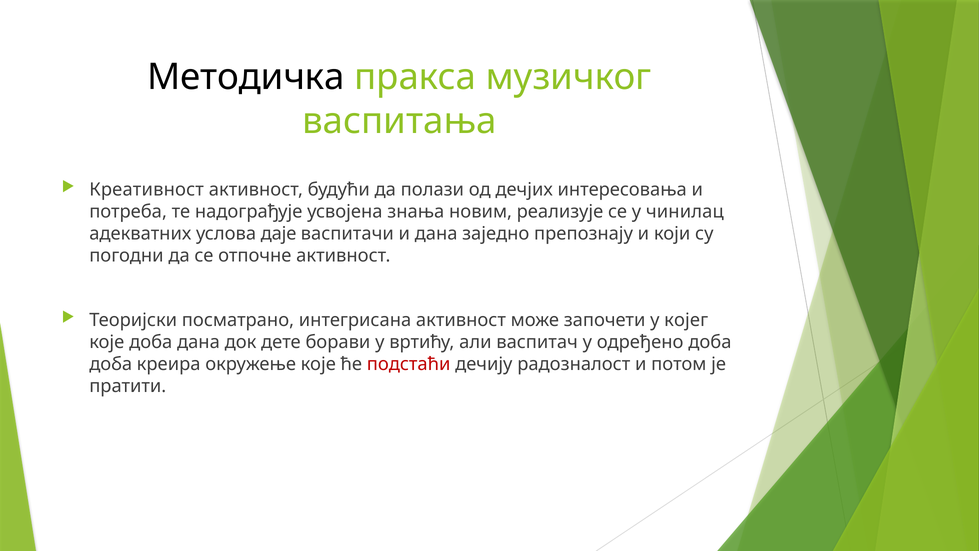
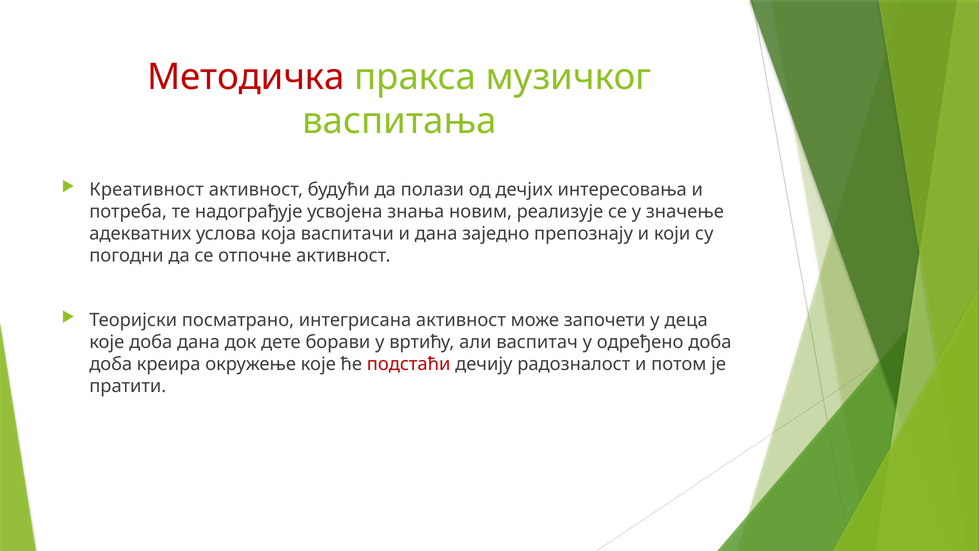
Методичка colour: black -> red (246, 77)
чинилац: чинилац -> значење (685, 211)
даје: даје -> која (279, 234)
којег: којег -> деца (686, 320)
